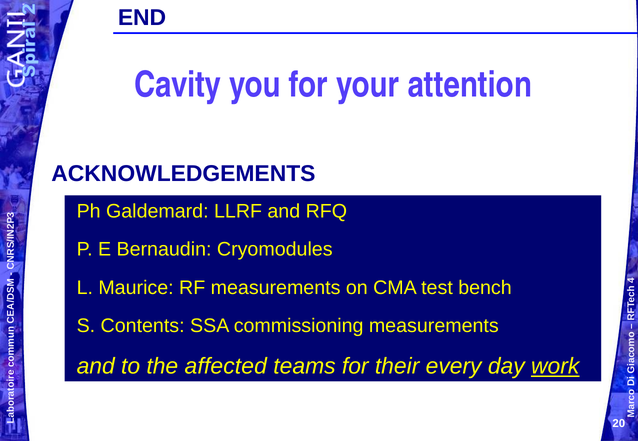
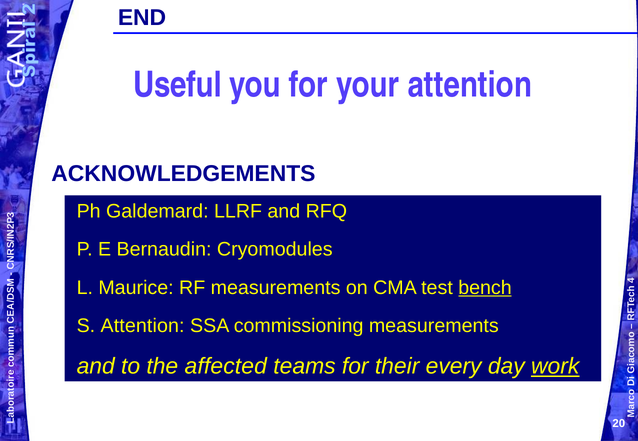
Cavity: Cavity -> Useful (178, 85)
bench underline: none -> present (485, 288)
S Contents: Contents -> Attention (143, 326)
